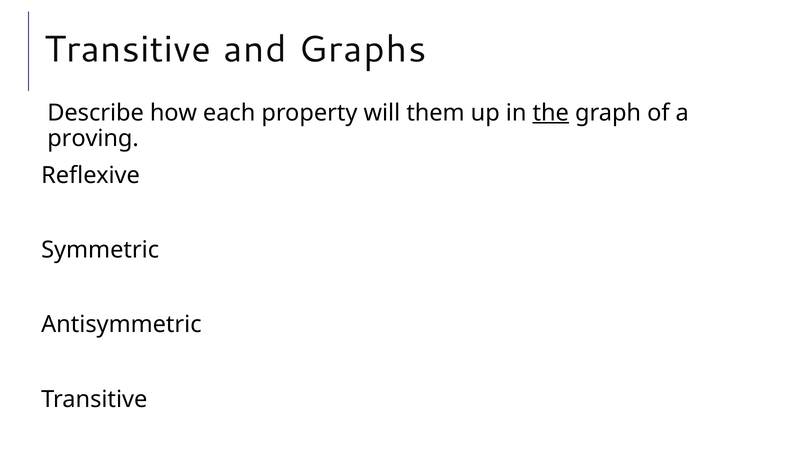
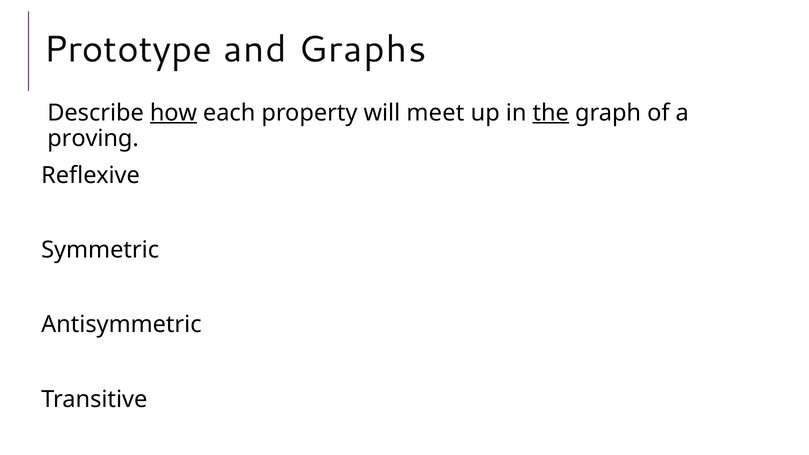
Transitive: Transitive -> Prototype (128, 50)
how underline: none -> present (173, 113)
them: them -> meet (435, 113)
